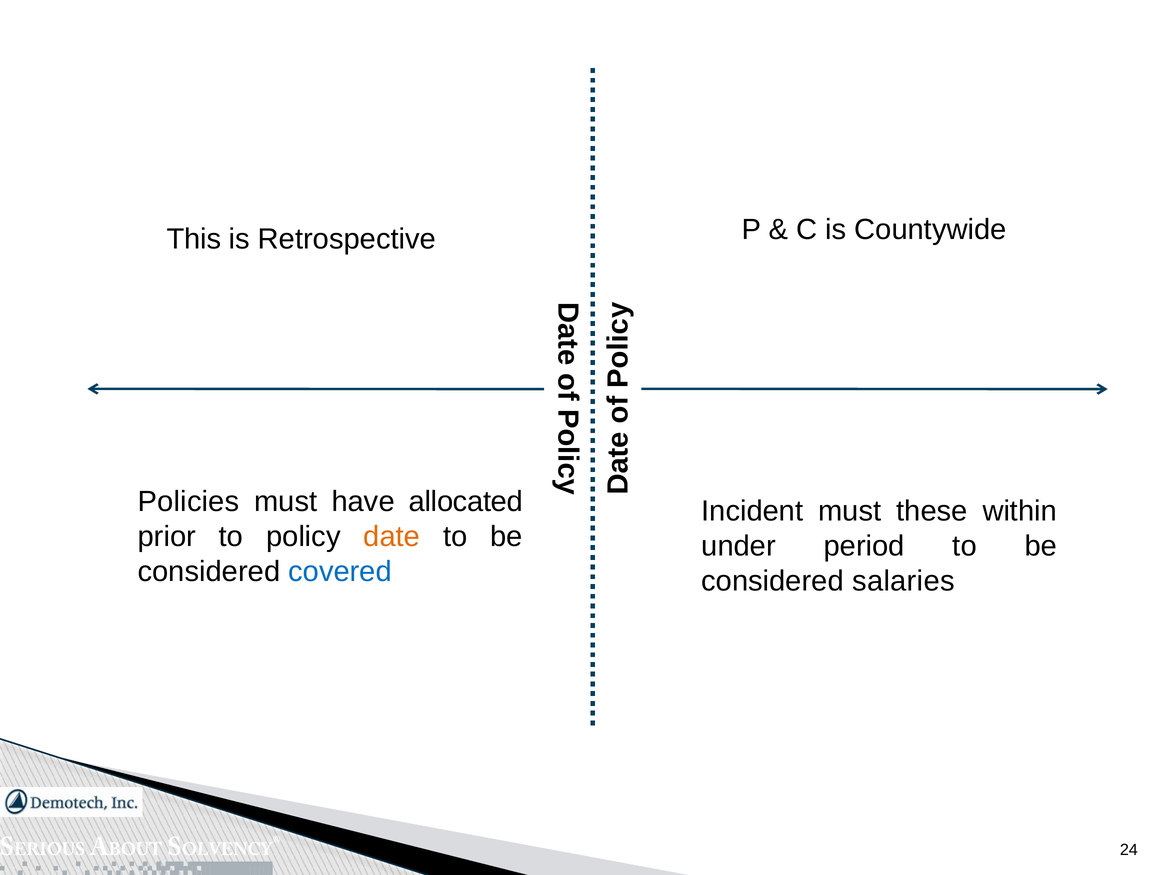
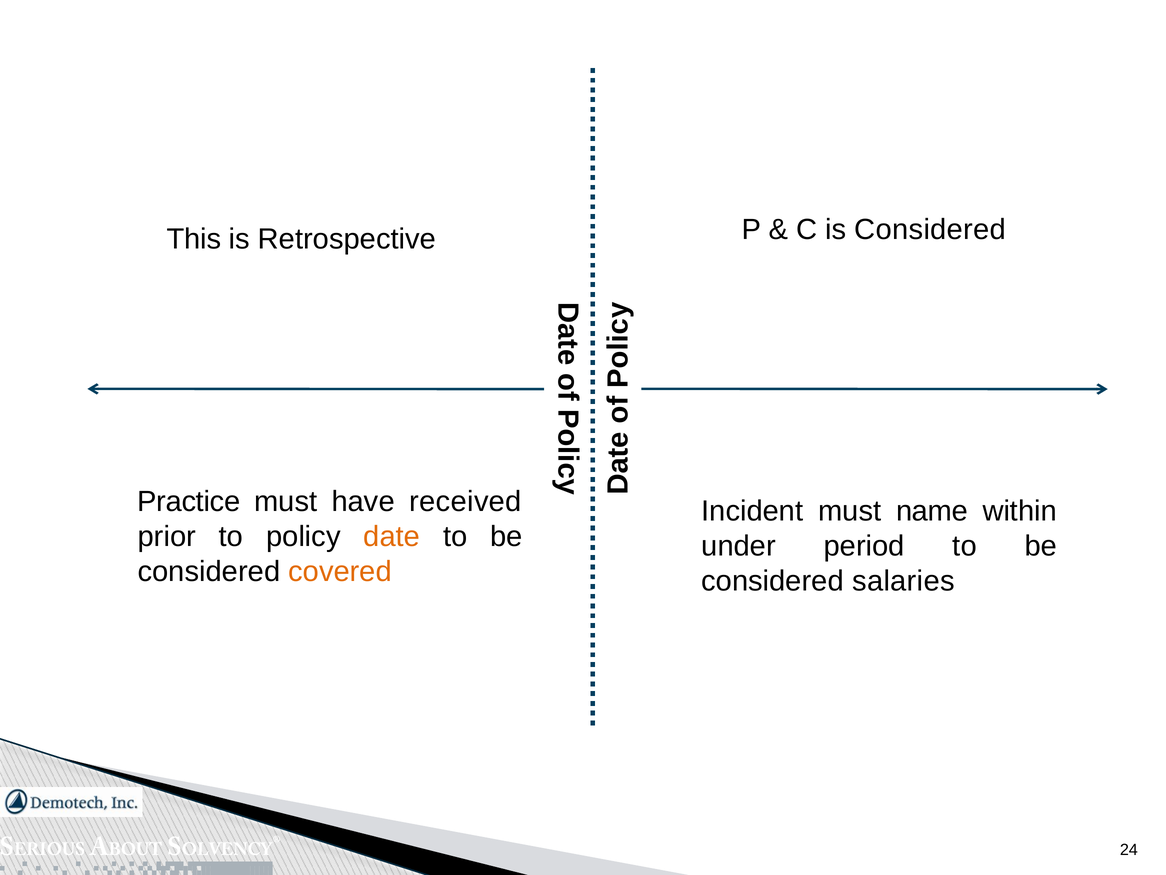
is Countywide: Countywide -> Considered (930, 229)
Policies: Policies -> Practice (189, 501)
allocated: allocated -> received (466, 501)
these: these -> name (932, 511)
covered colour: blue -> orange (340, 571)
